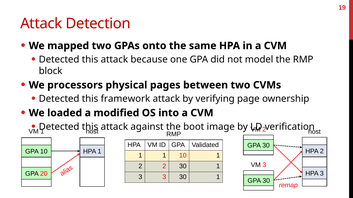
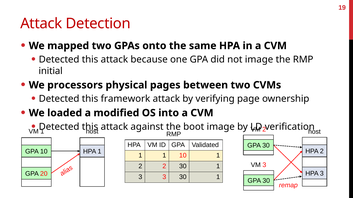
not model: model -> image (259, 60)
block: block -> initial (51, 71)
